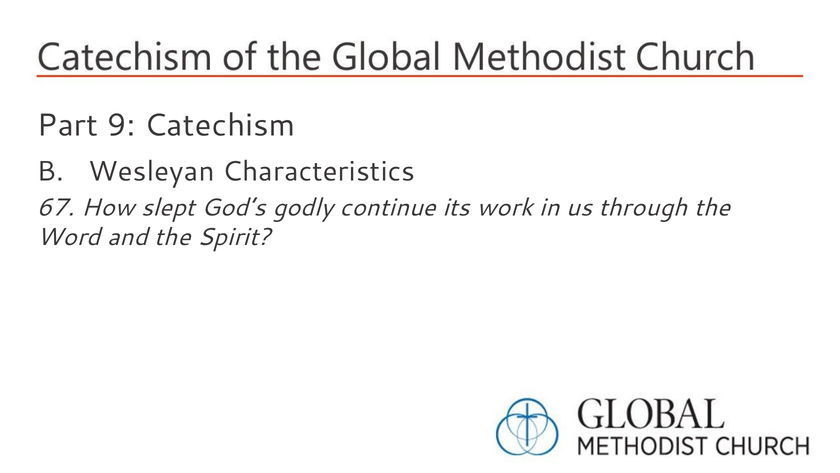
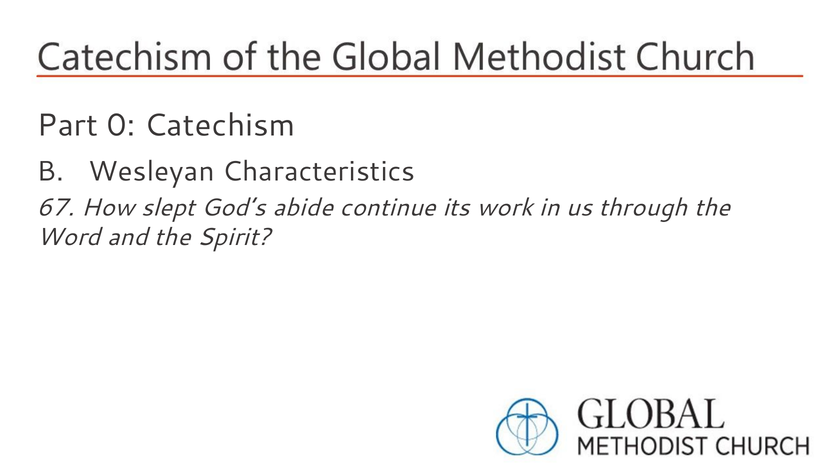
9: 9 -> 0 (121, 125)
godly: godly -> abide (303, 208)
